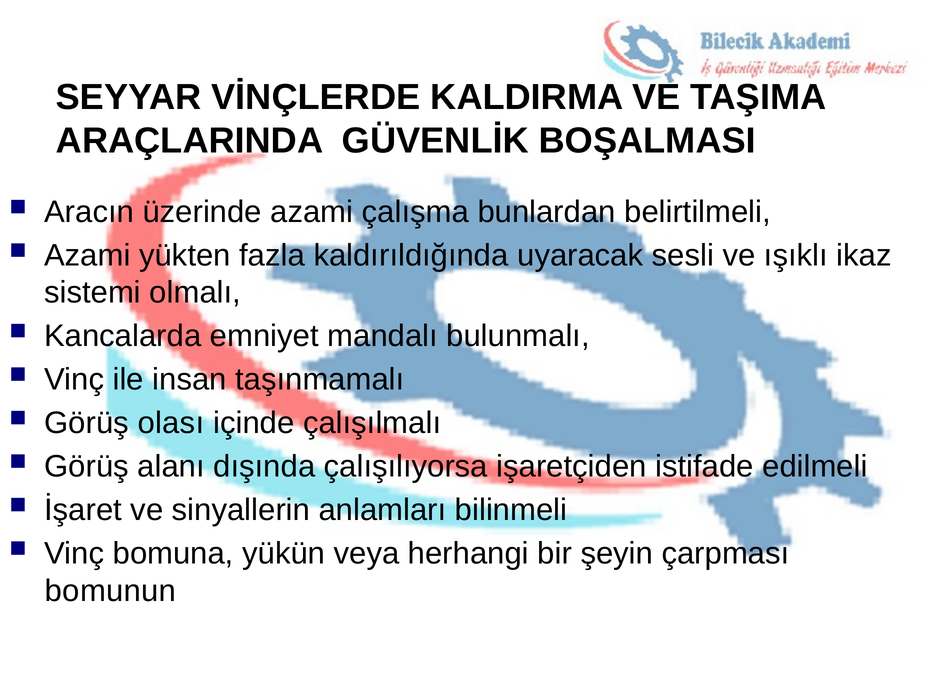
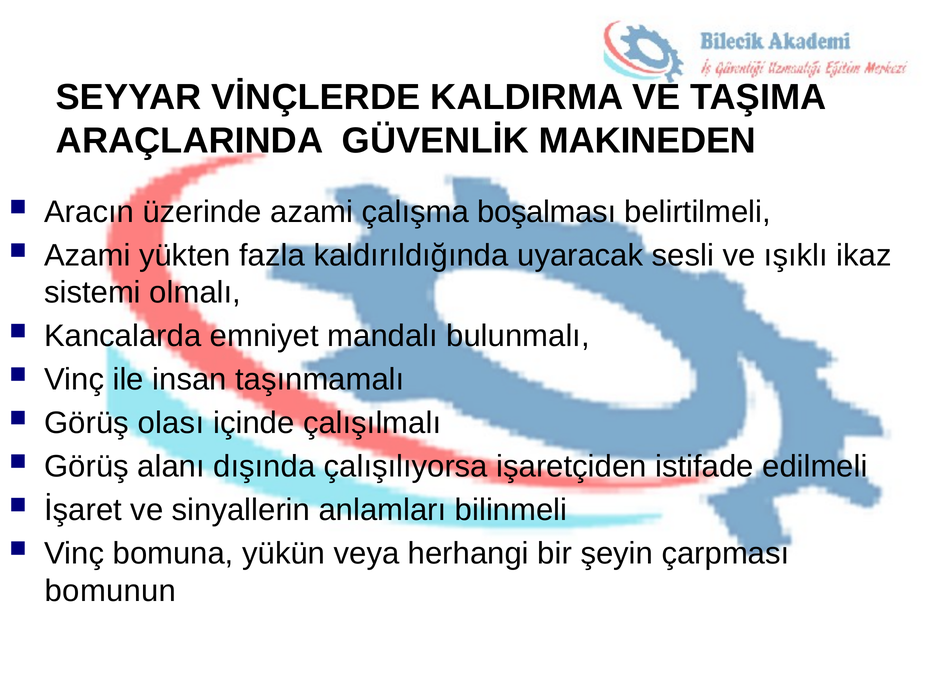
BOŞALMASI: BOŞALMASI -> MAKINEDEN (647, 141)
bunlardan: bunlardan -> boşalması (547, 212)
